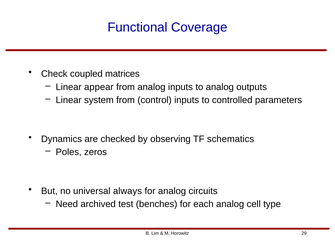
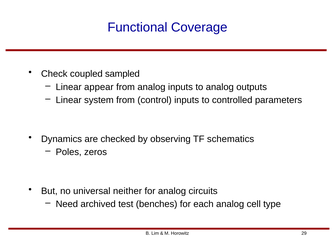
matrices: matrices -> sampled (122, 74)
always: always -> neither (127, 191)
